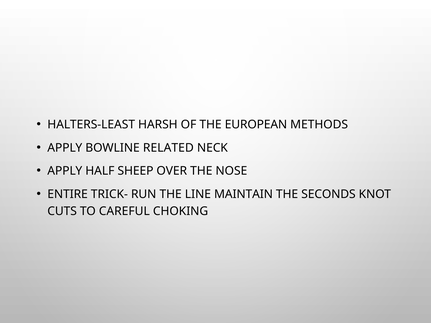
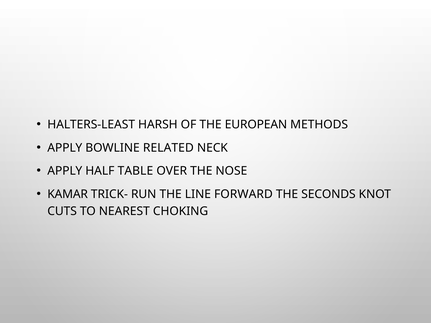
SHEEP: SHEEP -> TABLE (135, 171)
ENTIRE: ENTIRE -> KAMAR (68, 194)
MAINTAIN: MAINTAIN -> FORWARD (243, 194)
CAREFUL: CAREFUL -> NEAREST (124, 212)
